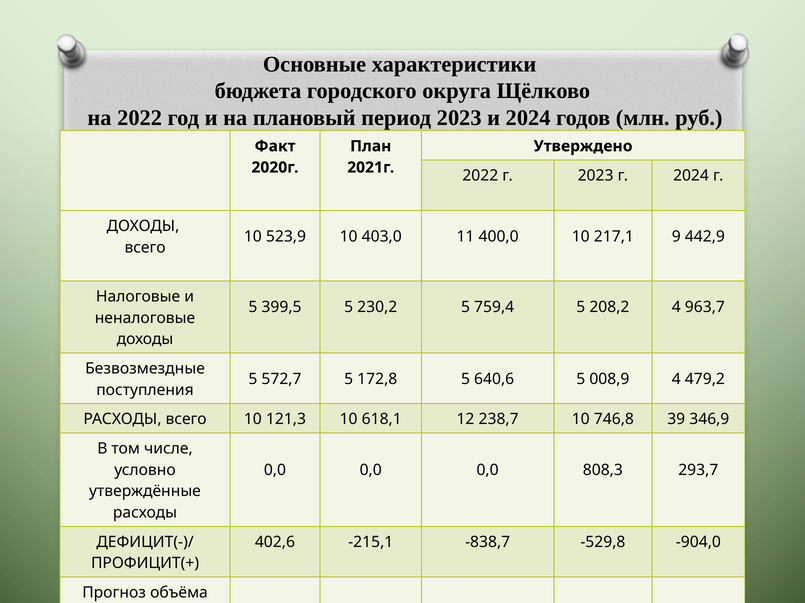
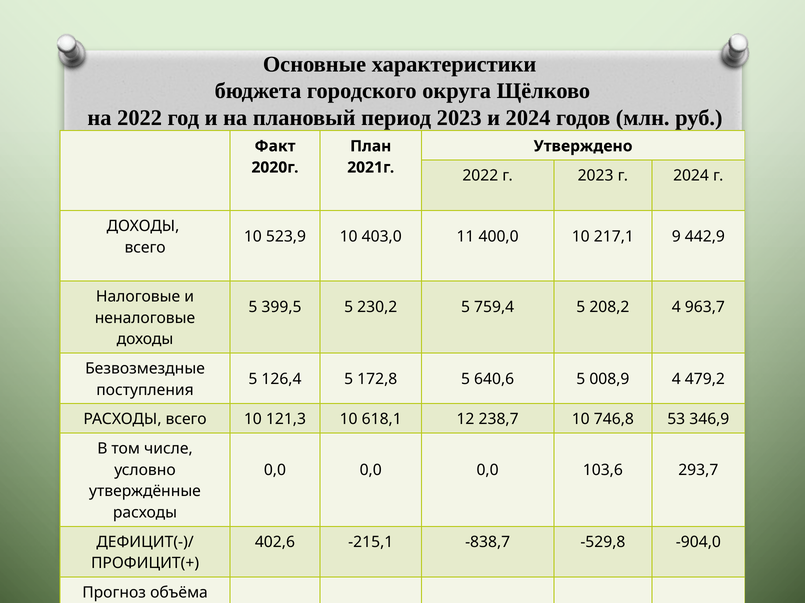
572,7: 572,7 -> 126,4 (281, 380)
39: 39 -> 53 (676, 420)
808,3: 808,3 -> 103,6 (603, 471)
